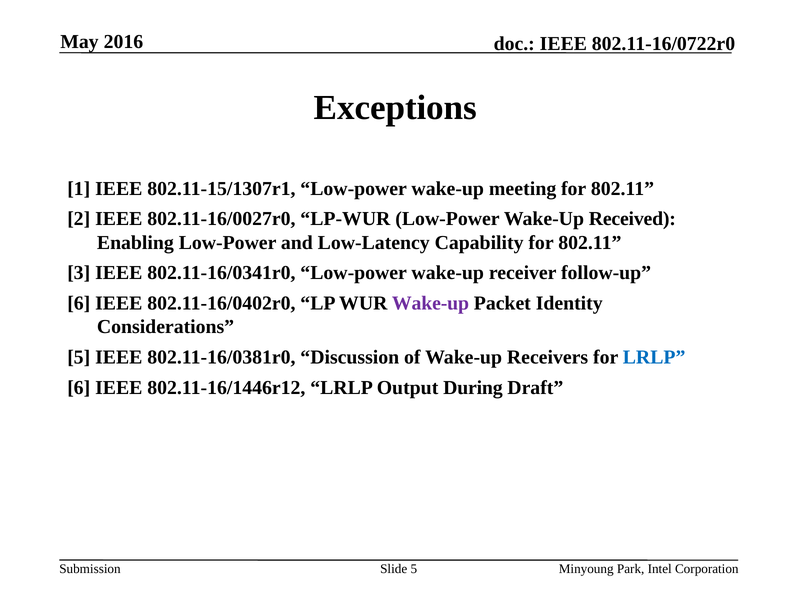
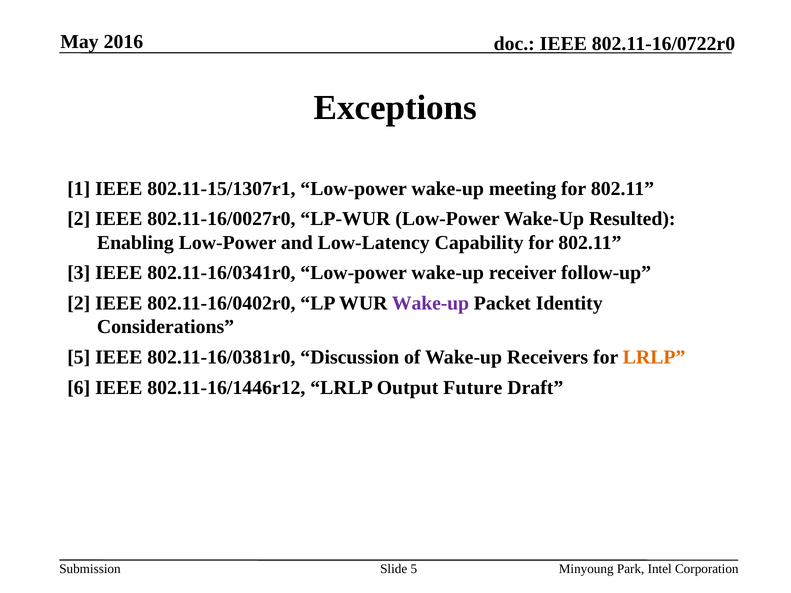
Received: Received -> Resulted (632, 219)
6: 6 -> 2 (79, 303)
LRLP colour: blue -> orange (654, 357)
During: During -> Future (473, 388)
